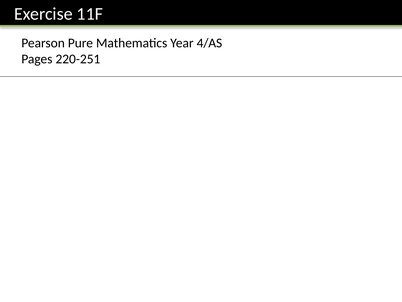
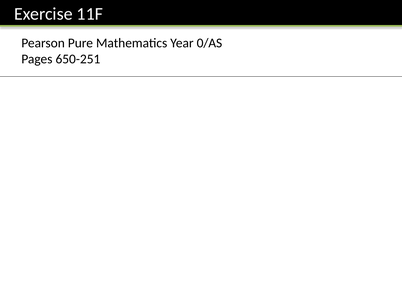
4/AS: 4/AS -> 0/AS (209, 43)
220-251: 220-251 -> 650-251 (78, 59)
